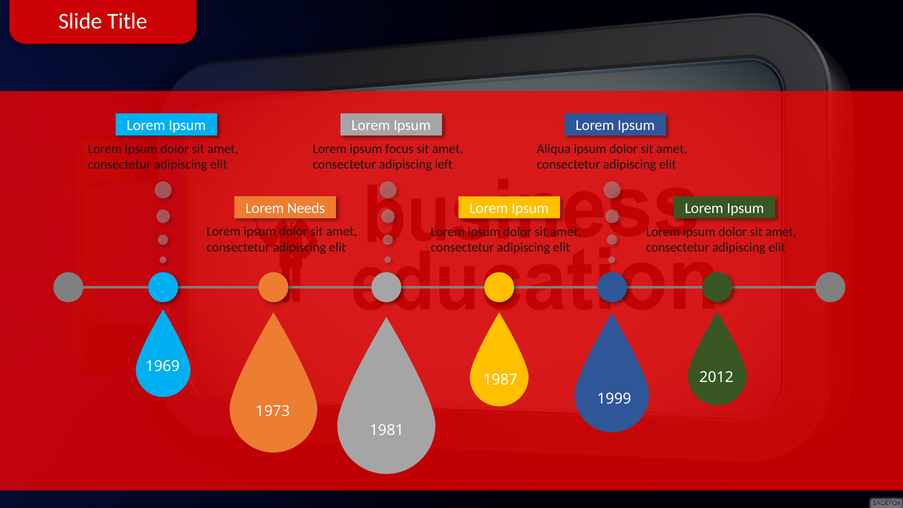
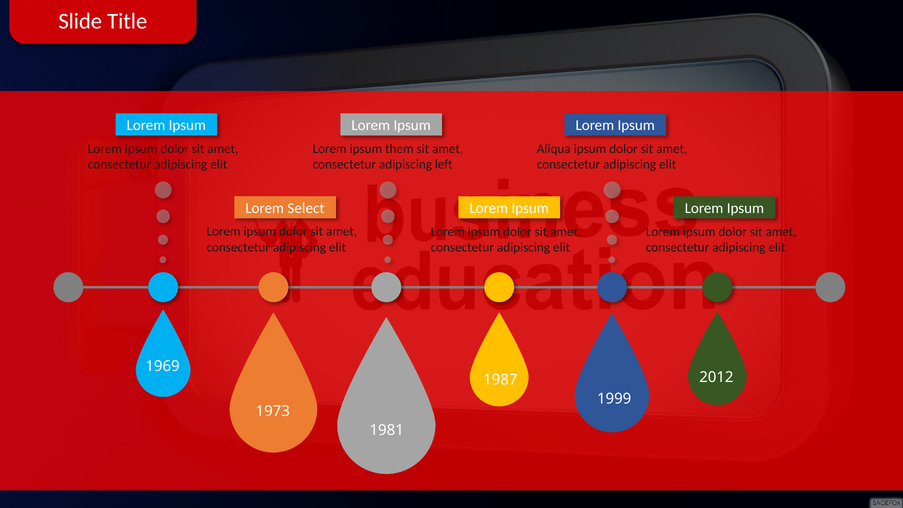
focus: focus -> them (399, 149)
Needs: Needs -> Select (306, 208)
